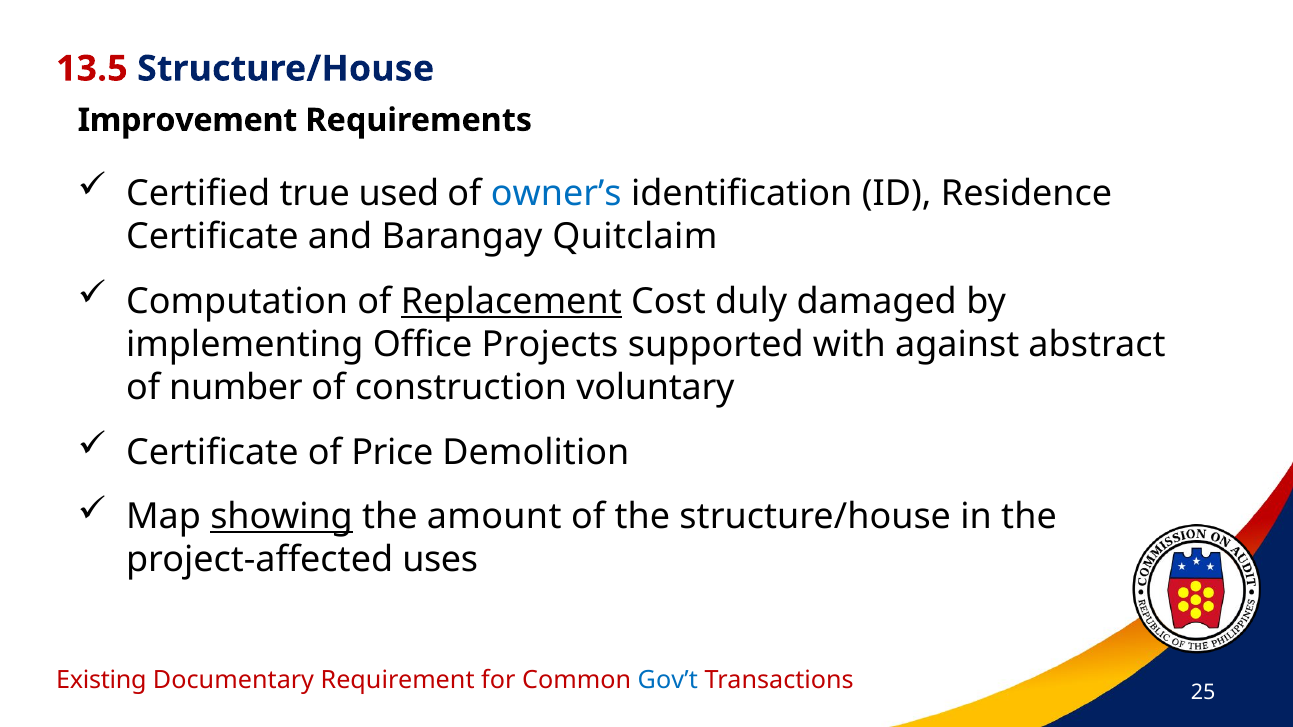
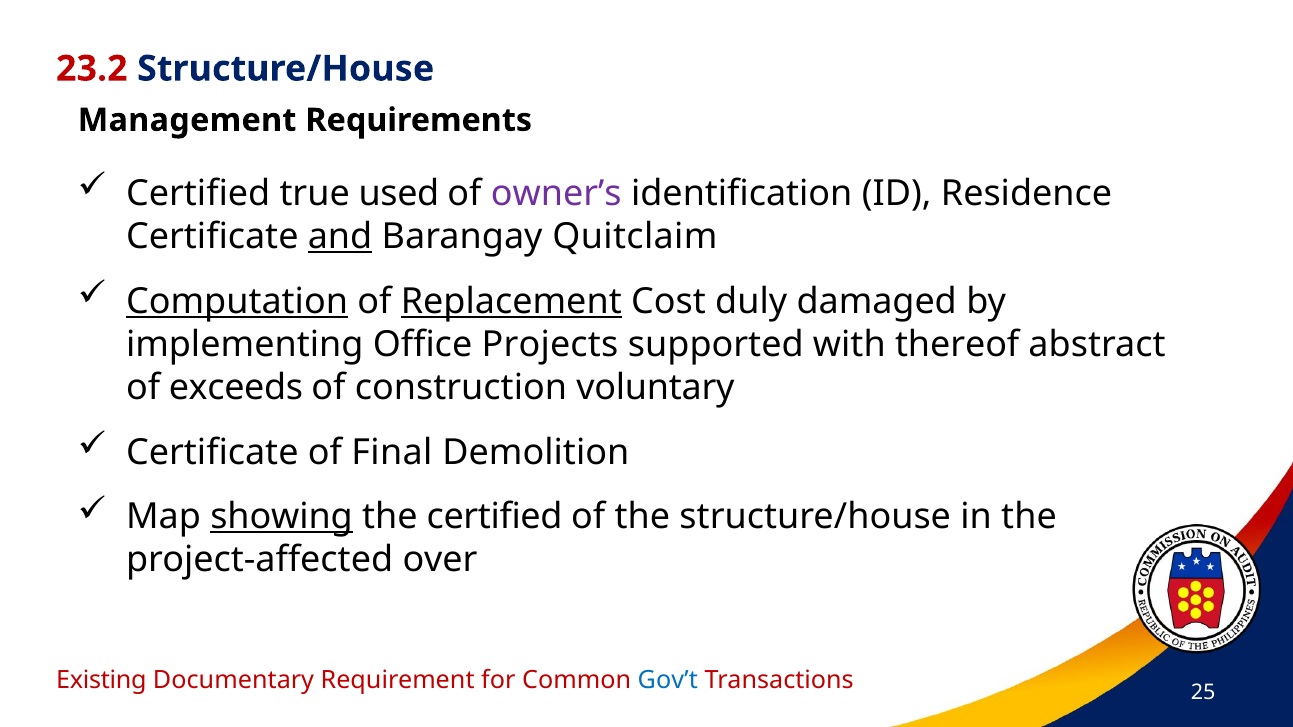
13.5: 13.5 -> 23.2 (92, 69)
Improvement: Improvement -> Management (187, 120)
owner’s colour: blue -> purple (556, 194)
and underline: none -> present (340, 237)
Computation underline: none -> present (237, 302)
against: against -> thereof (957, 345)
number: number -> exceeds (236, 388)
Price: Price -> Final (392, 452)
the amount: amount -> certified (495, 517)
uses: uses -> over (440, 560)
